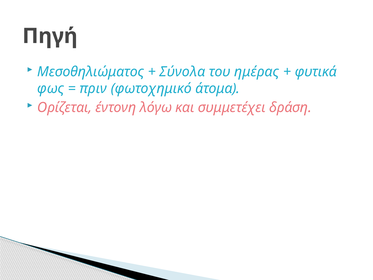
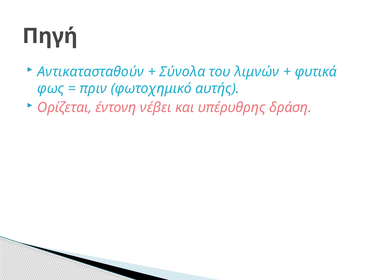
Μεσοθηλιώματος: Μεσοθηλιώματος -> Αντικατασταθούν (91, 72)
ημέρας: ημέρας -> λιμνών (257, 72)
άτομα: άτομα -> αυτής (217, 88)
λόγω: λόγω -> νέβει (156, 107)
συμμετέχει: συμμετέχει -> υπέρυθρης (232, 107)
